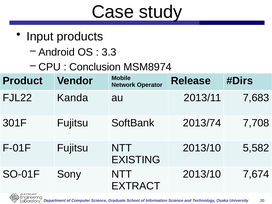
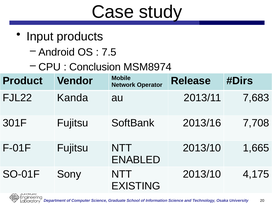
3.3: 3.3 -> 7.5 (109, 52)
2013/74: 2013/74 -> 2013/16 (202, 123)
5,582: 5,582 -> 1,665 (256, 148)
EXISTING: EXISTING -> ENABLED (136, 160)
7,674: 7,674 -> 4,175 (256, 174)
EXTRACT: EXTRACT -> EXISTING (136, 186)
